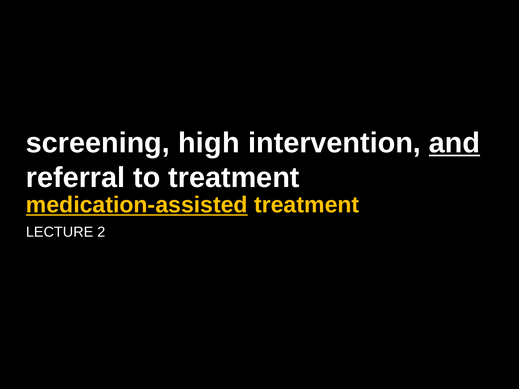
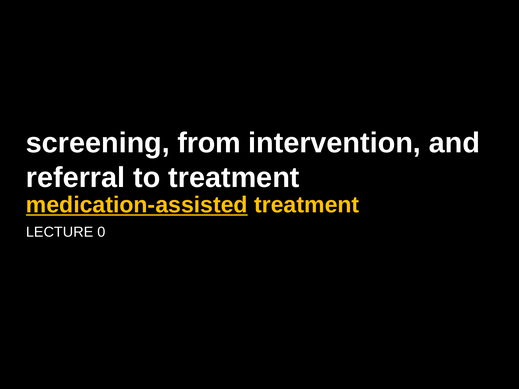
high: high -> from (209, 143)
and underline: present -> none (454, 143)
2: 2 -> 0 (101, 232)
